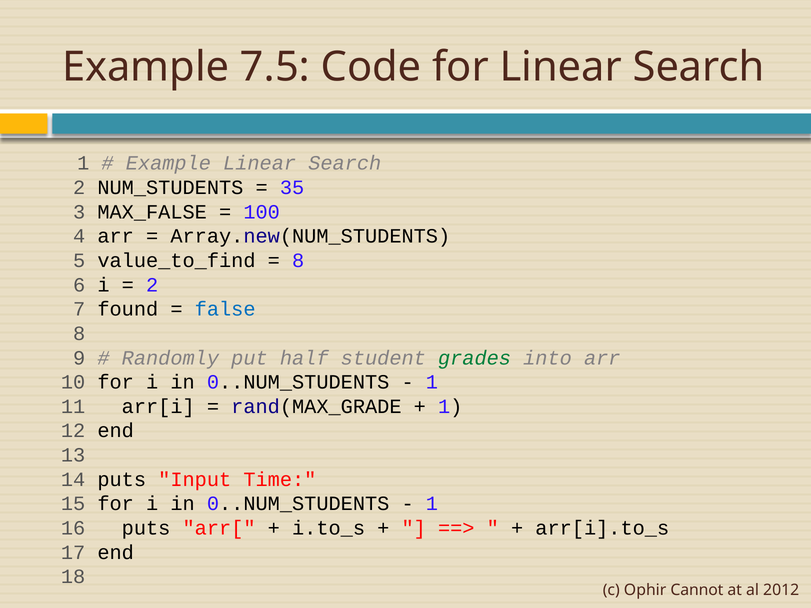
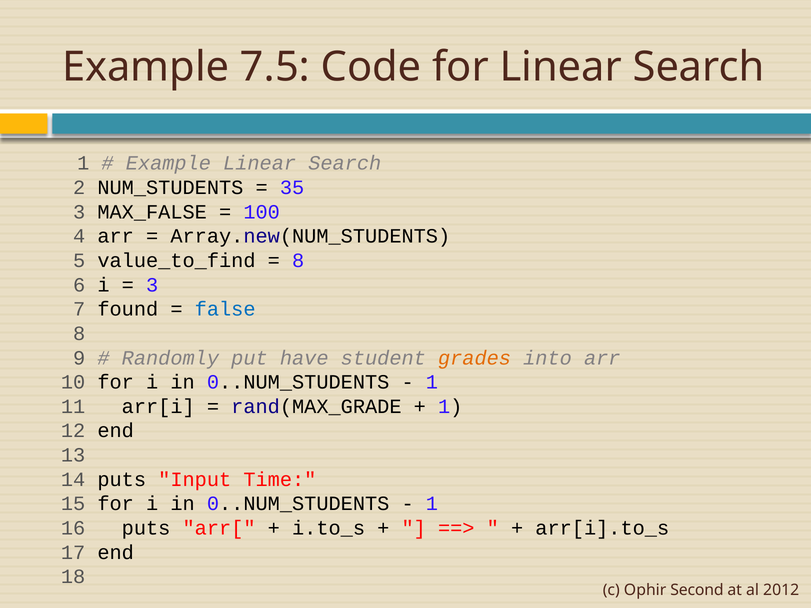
2: 2 -> 3 (152, 285)
half: half -> have (304, 358)
grades colour: green -> orange (475, 358)
Cannot: Cannot -> Second (697, 590)
